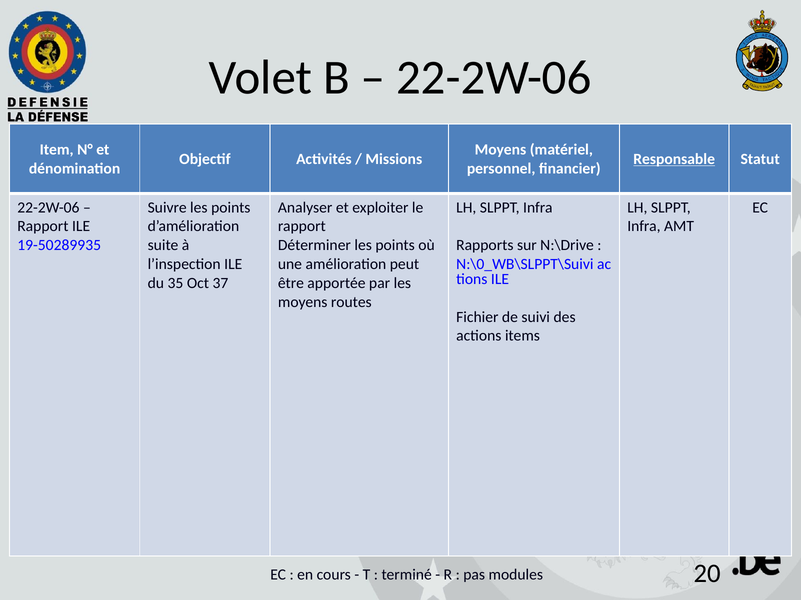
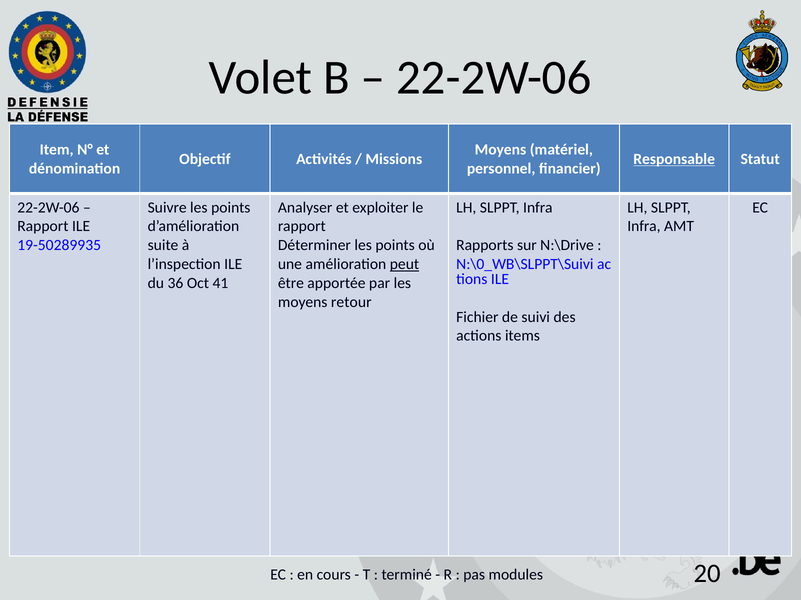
peut underline: none -> present (404, 265)
35: 35 -> 36 (175, 284)
37: 37 -> 41 (220, 284)
routes: routes -> retour (351, 302)
